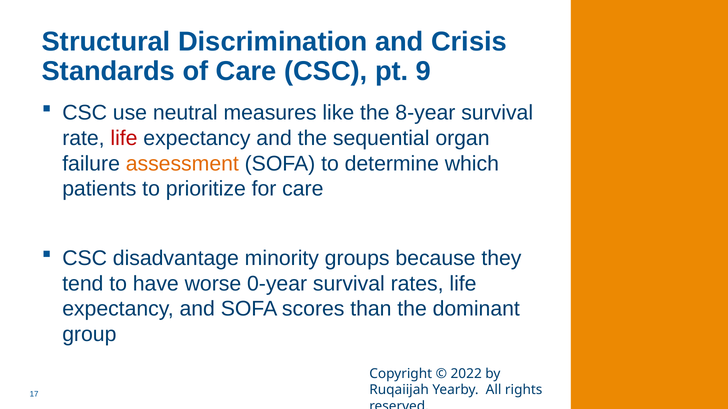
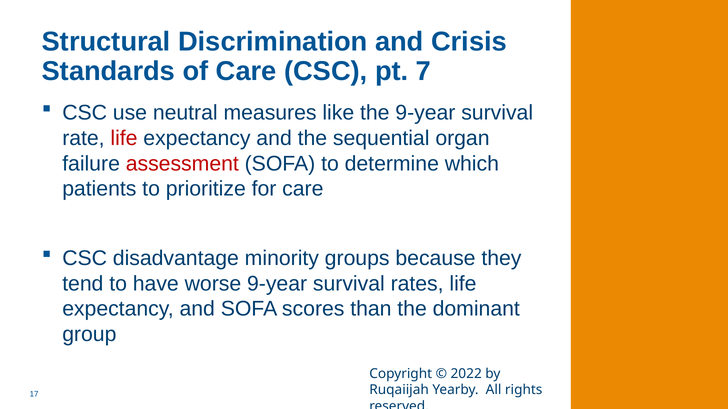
9: 9 -> 7 (424, 71)
the 8-year: 8-year -> 9-year (425, 113)
assessment colour: orange -> red (182, 164)
worse 0-year: 0-year -> 9-year (277, 284)
